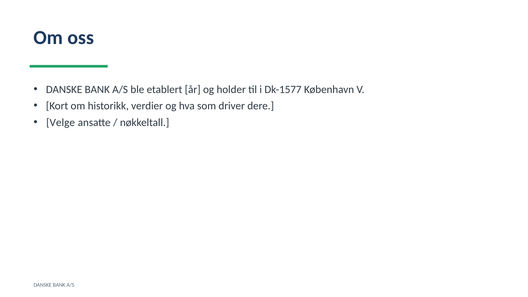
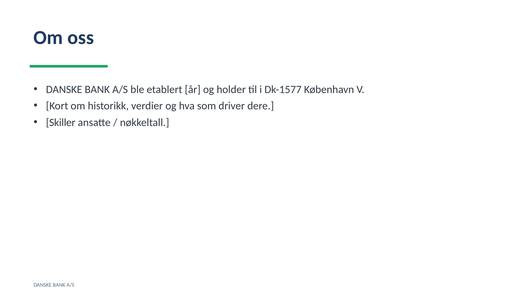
Velge: Velge -> Skiller (61, 122)
